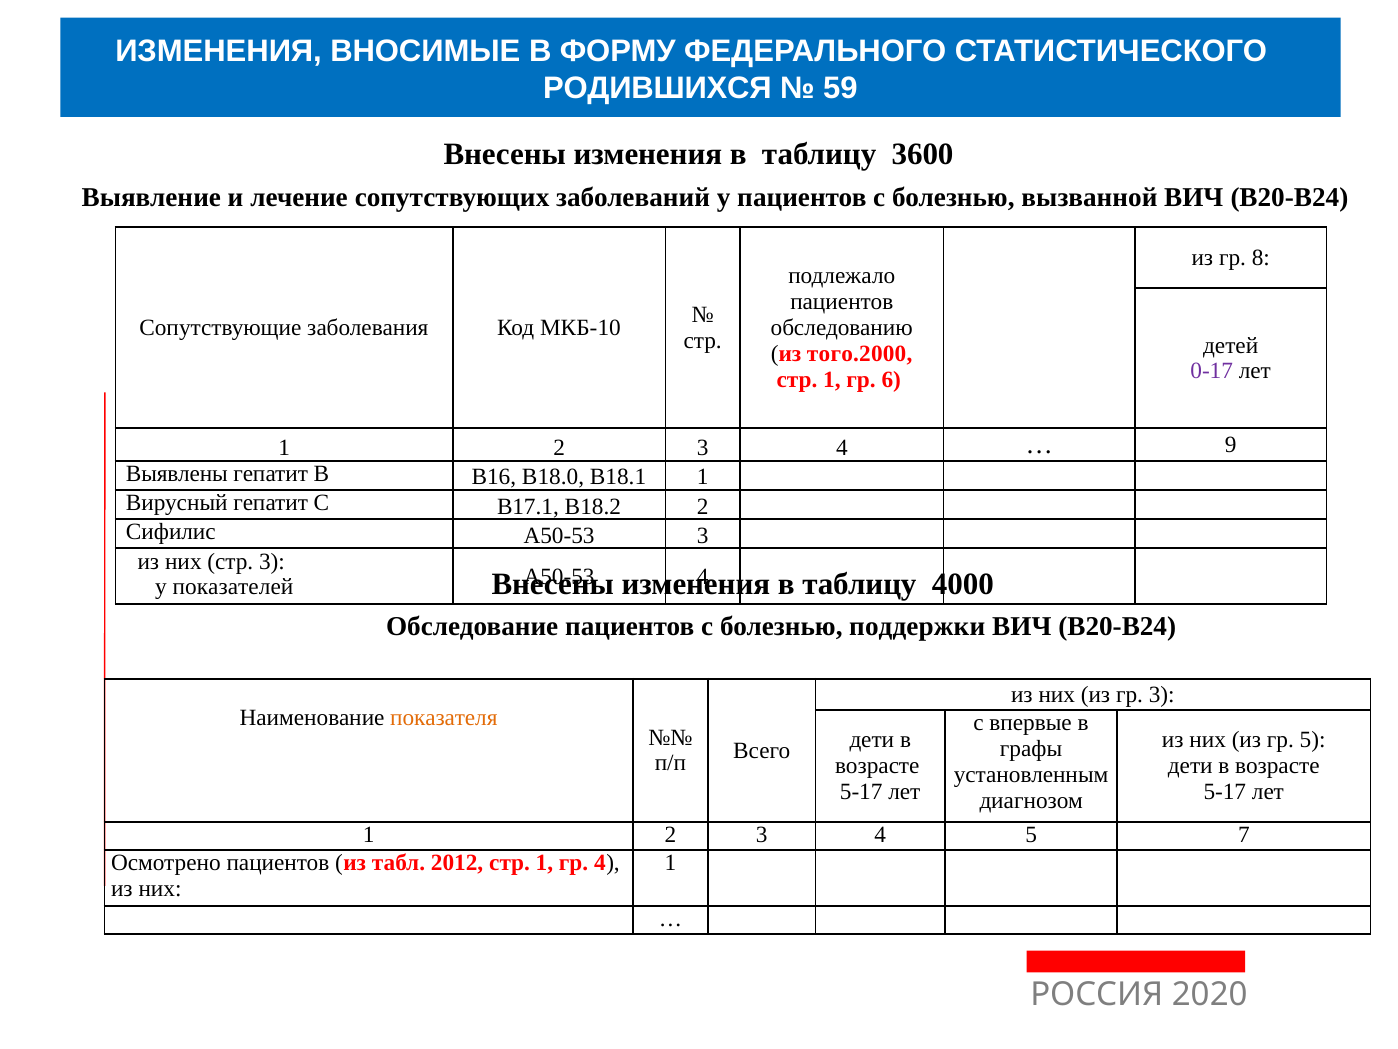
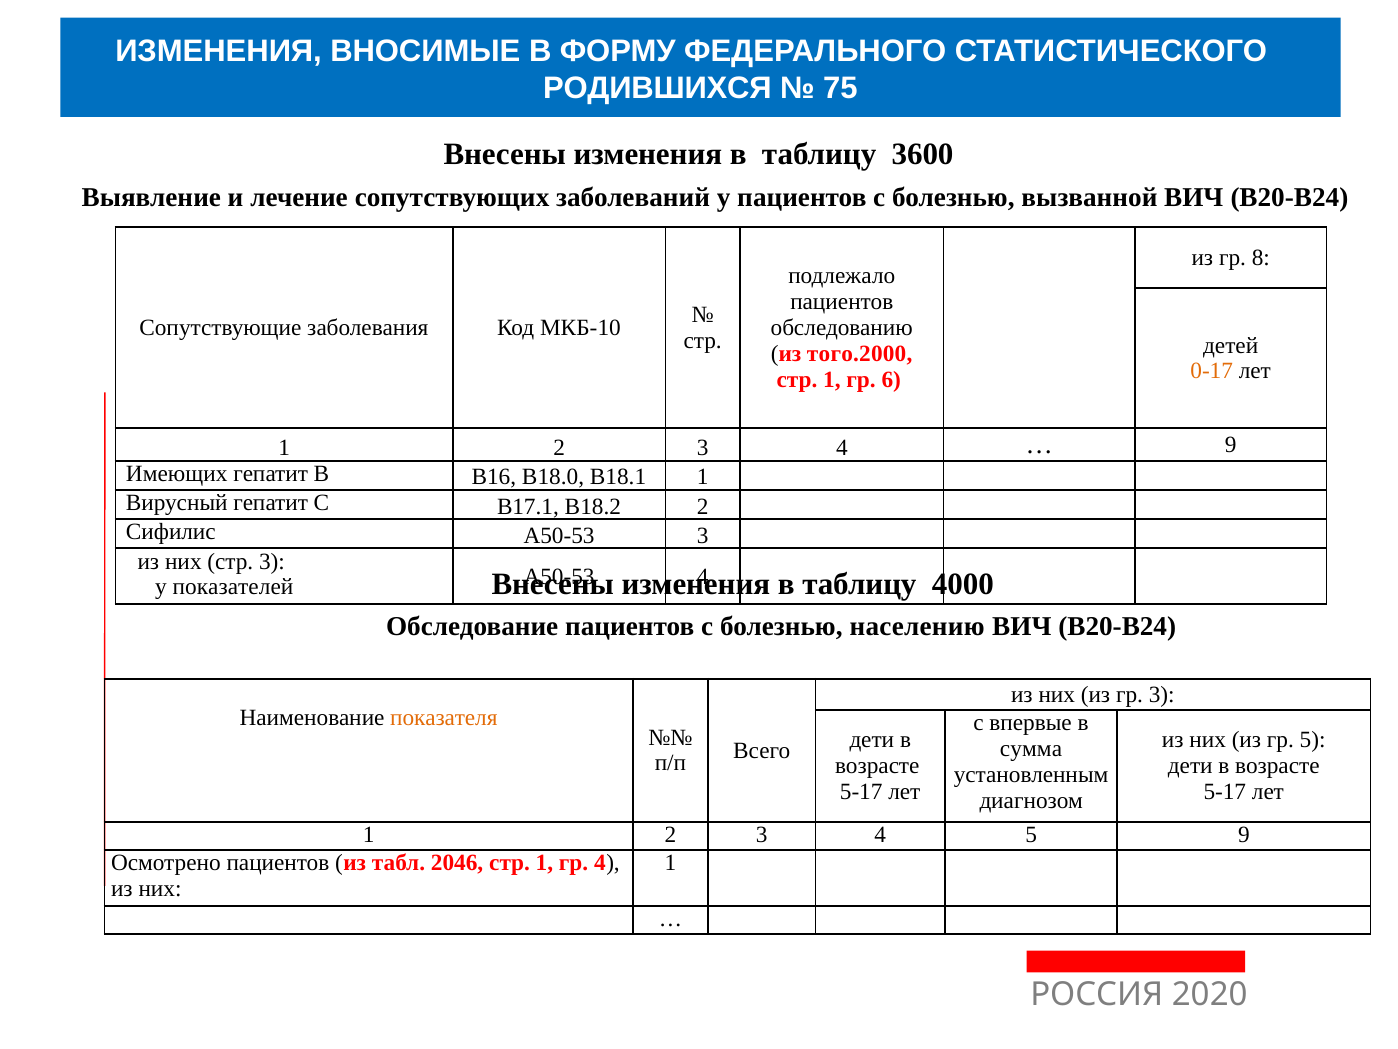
59: 59 -> 75 (840, 88)
0-17 colour: purple -> orange (1212, 371)
Выявлены: Выявлены -> Имеющих (177, 474)
поддержки: поддержки -> населению (917, 627)
графы: графы -> сумма (1031, 748)
5 7: 7 -> 9 (1244, 834)
2012: 2012 -> 2046 (457, 862)
